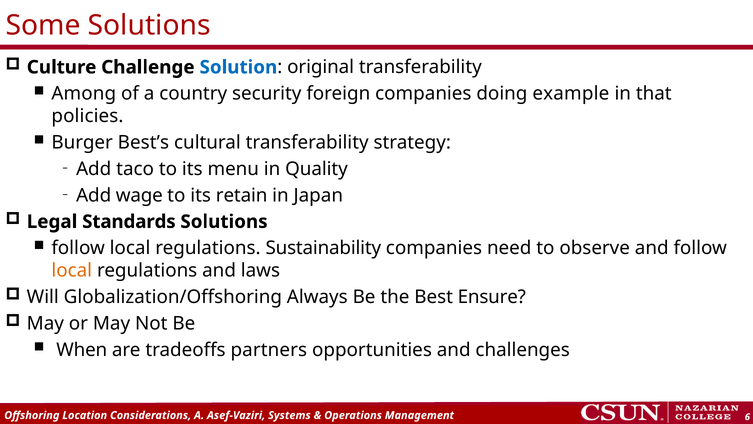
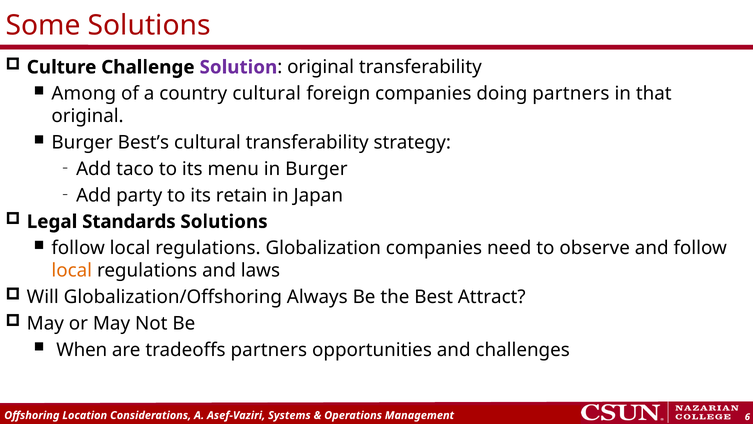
Solution colour: blue -> purple (238, 67)
country security: security -> cultural (267, 94)
doing example: example -> partners (571, 94)
policies: policies -> original (88, 116)
in Quality: Quality -> Burger (316, 169)
wage: wage -> party (139, 195)
Sustainability: Sustainability -> Globalization (323, 248)
Ensure: Ensure -> Attract (492, 297)
